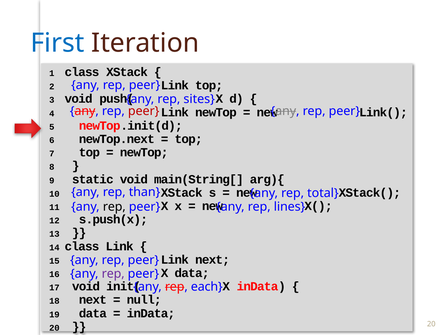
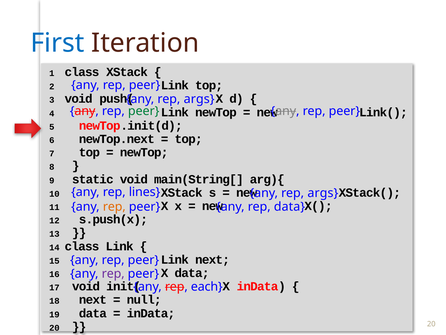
sites: sites -> args (199, 99)
peer colour: red -> green (144, 111)
than: than -> lines (145, 192)
total: total -> args (323, 193)
rep colour: black -> orange (114, 207)
rep lines: lines -> data (289, 207)
